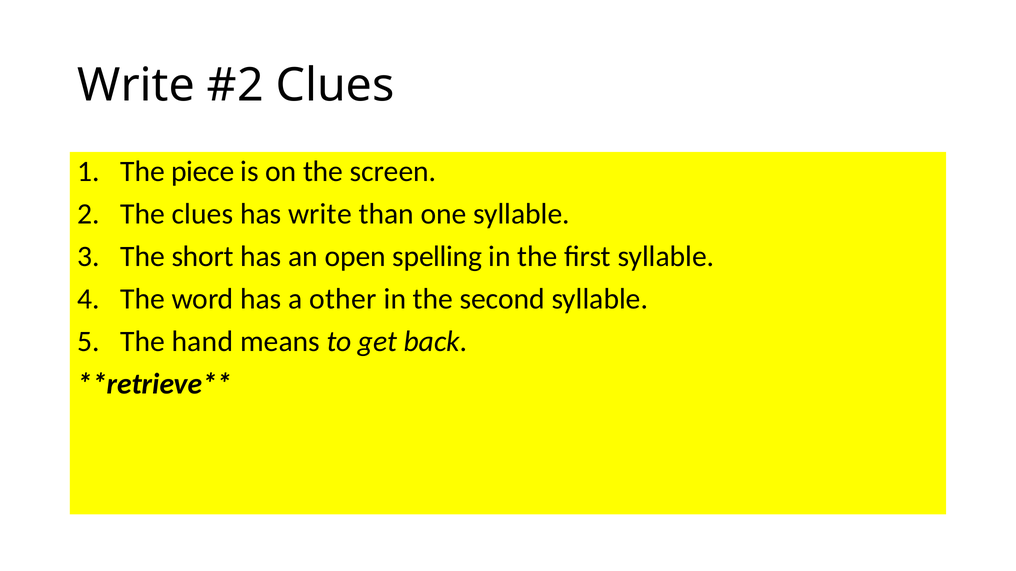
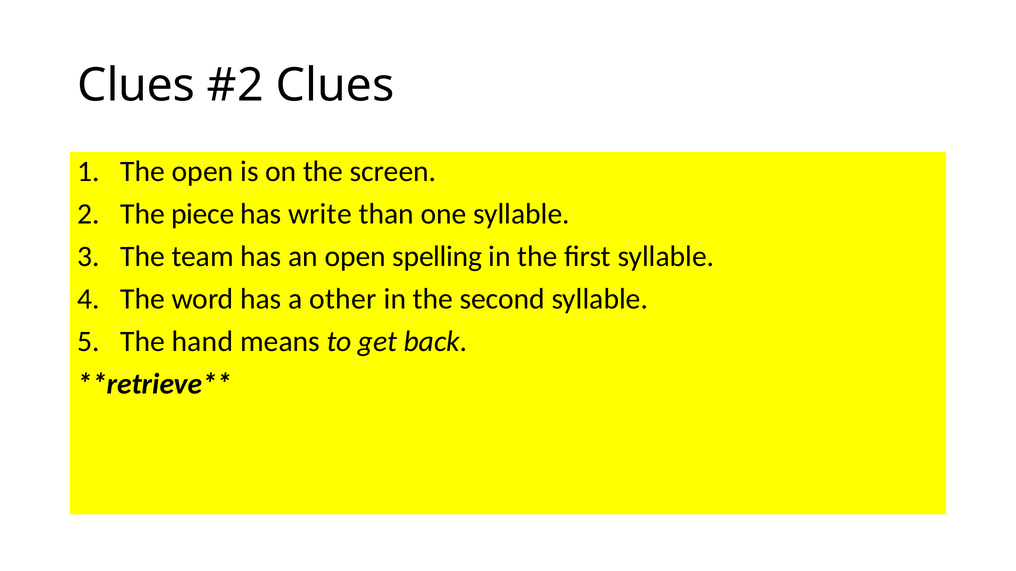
Write: Write -> Clues (136, 85)
The piece: piece -> open (203, 172)
The clues: clues -> piece (203, 214)
short: short -> team (203, 257)
